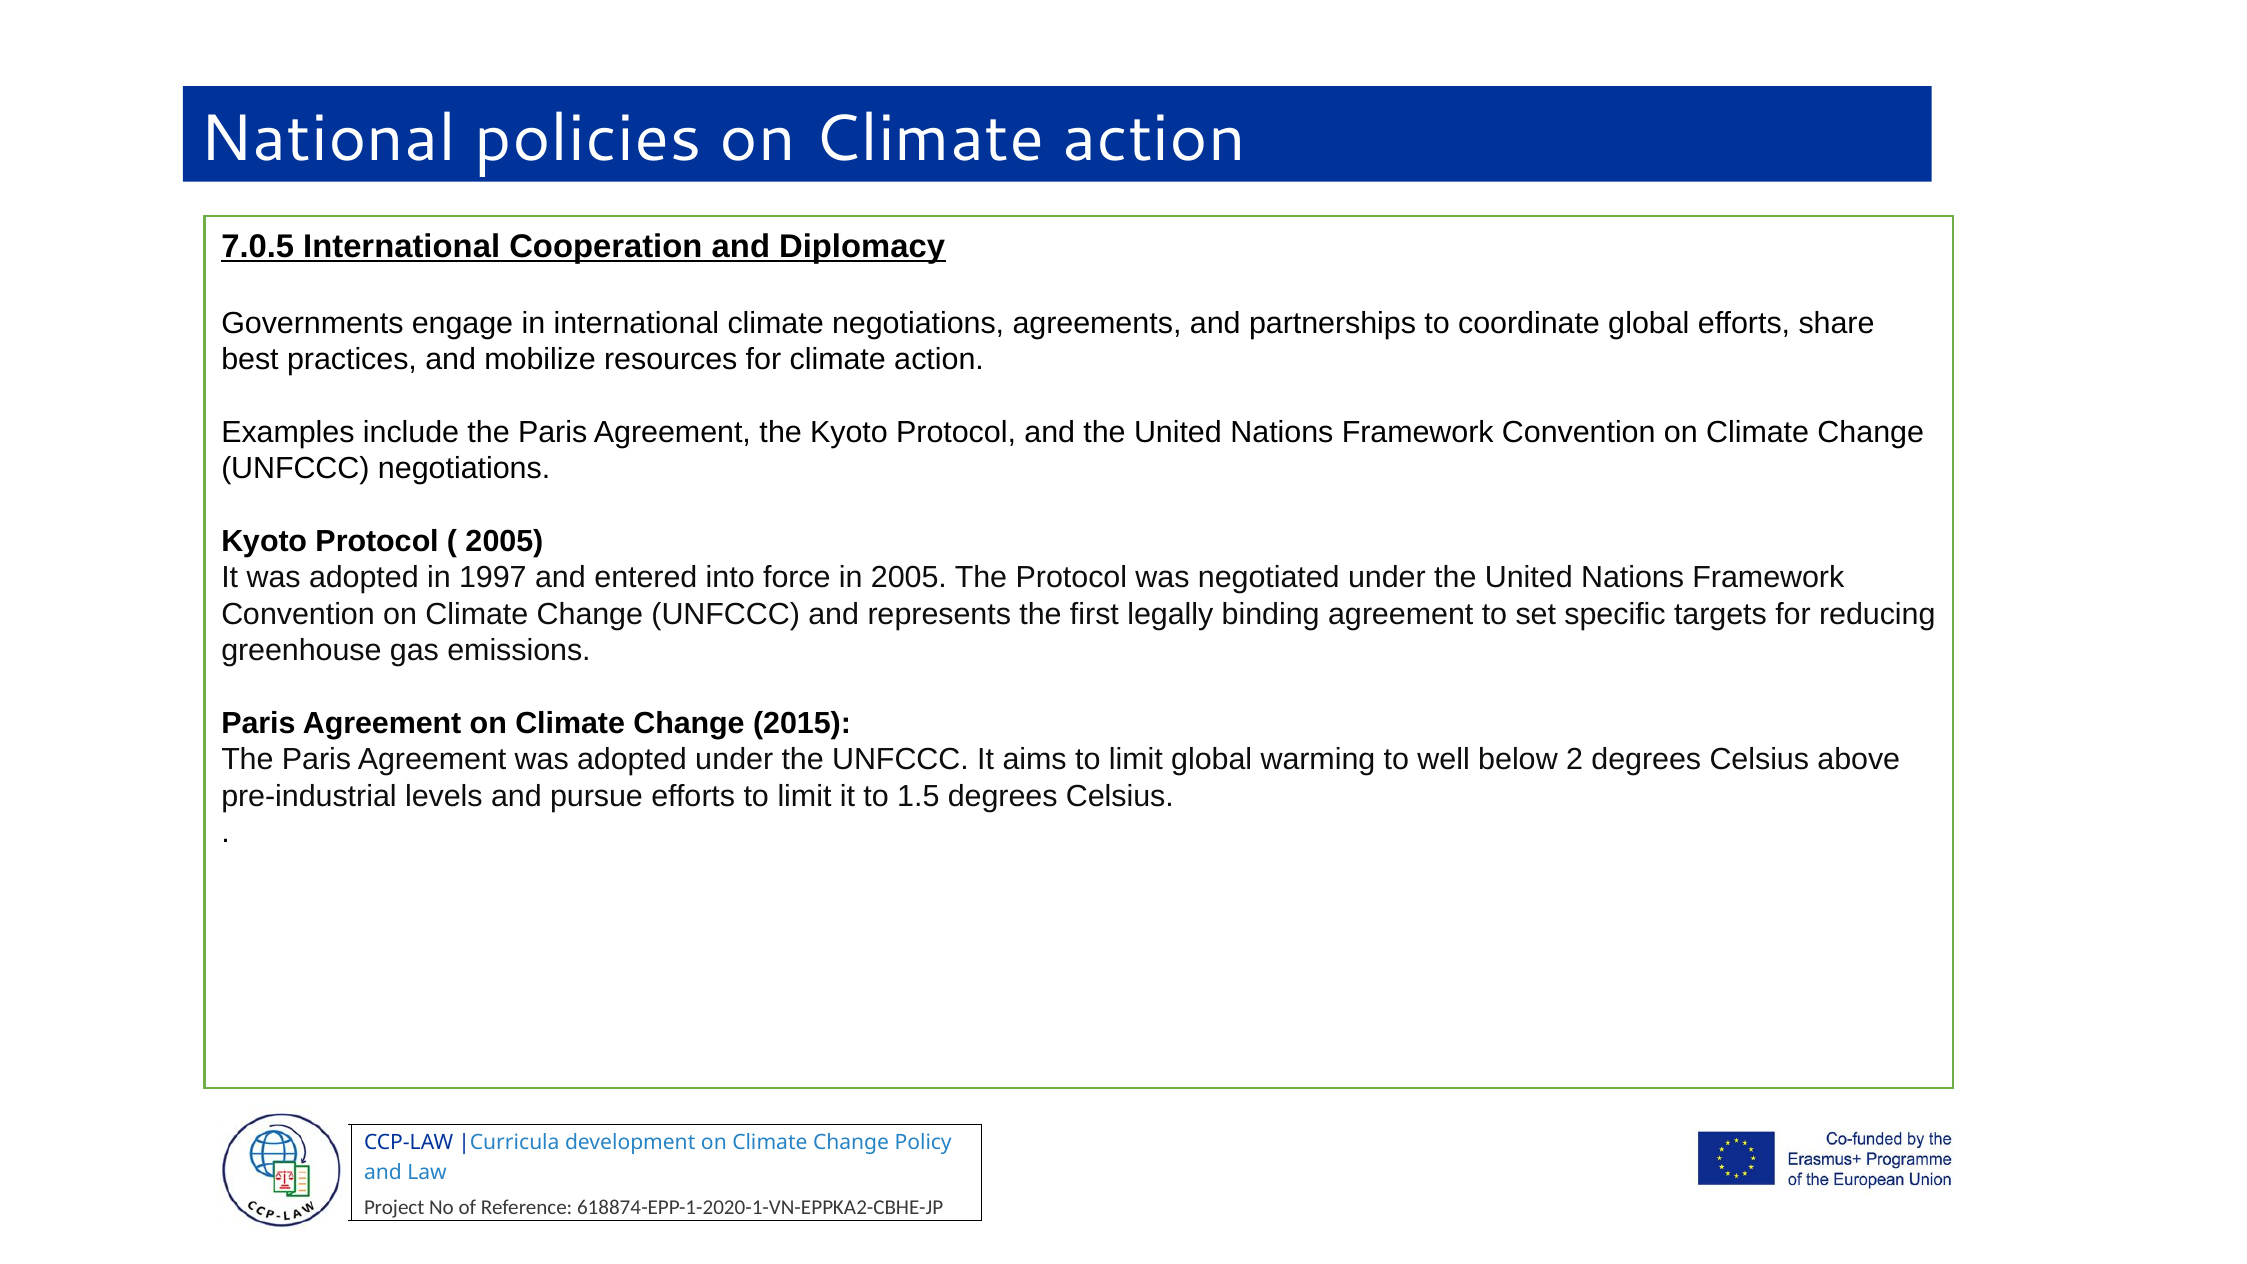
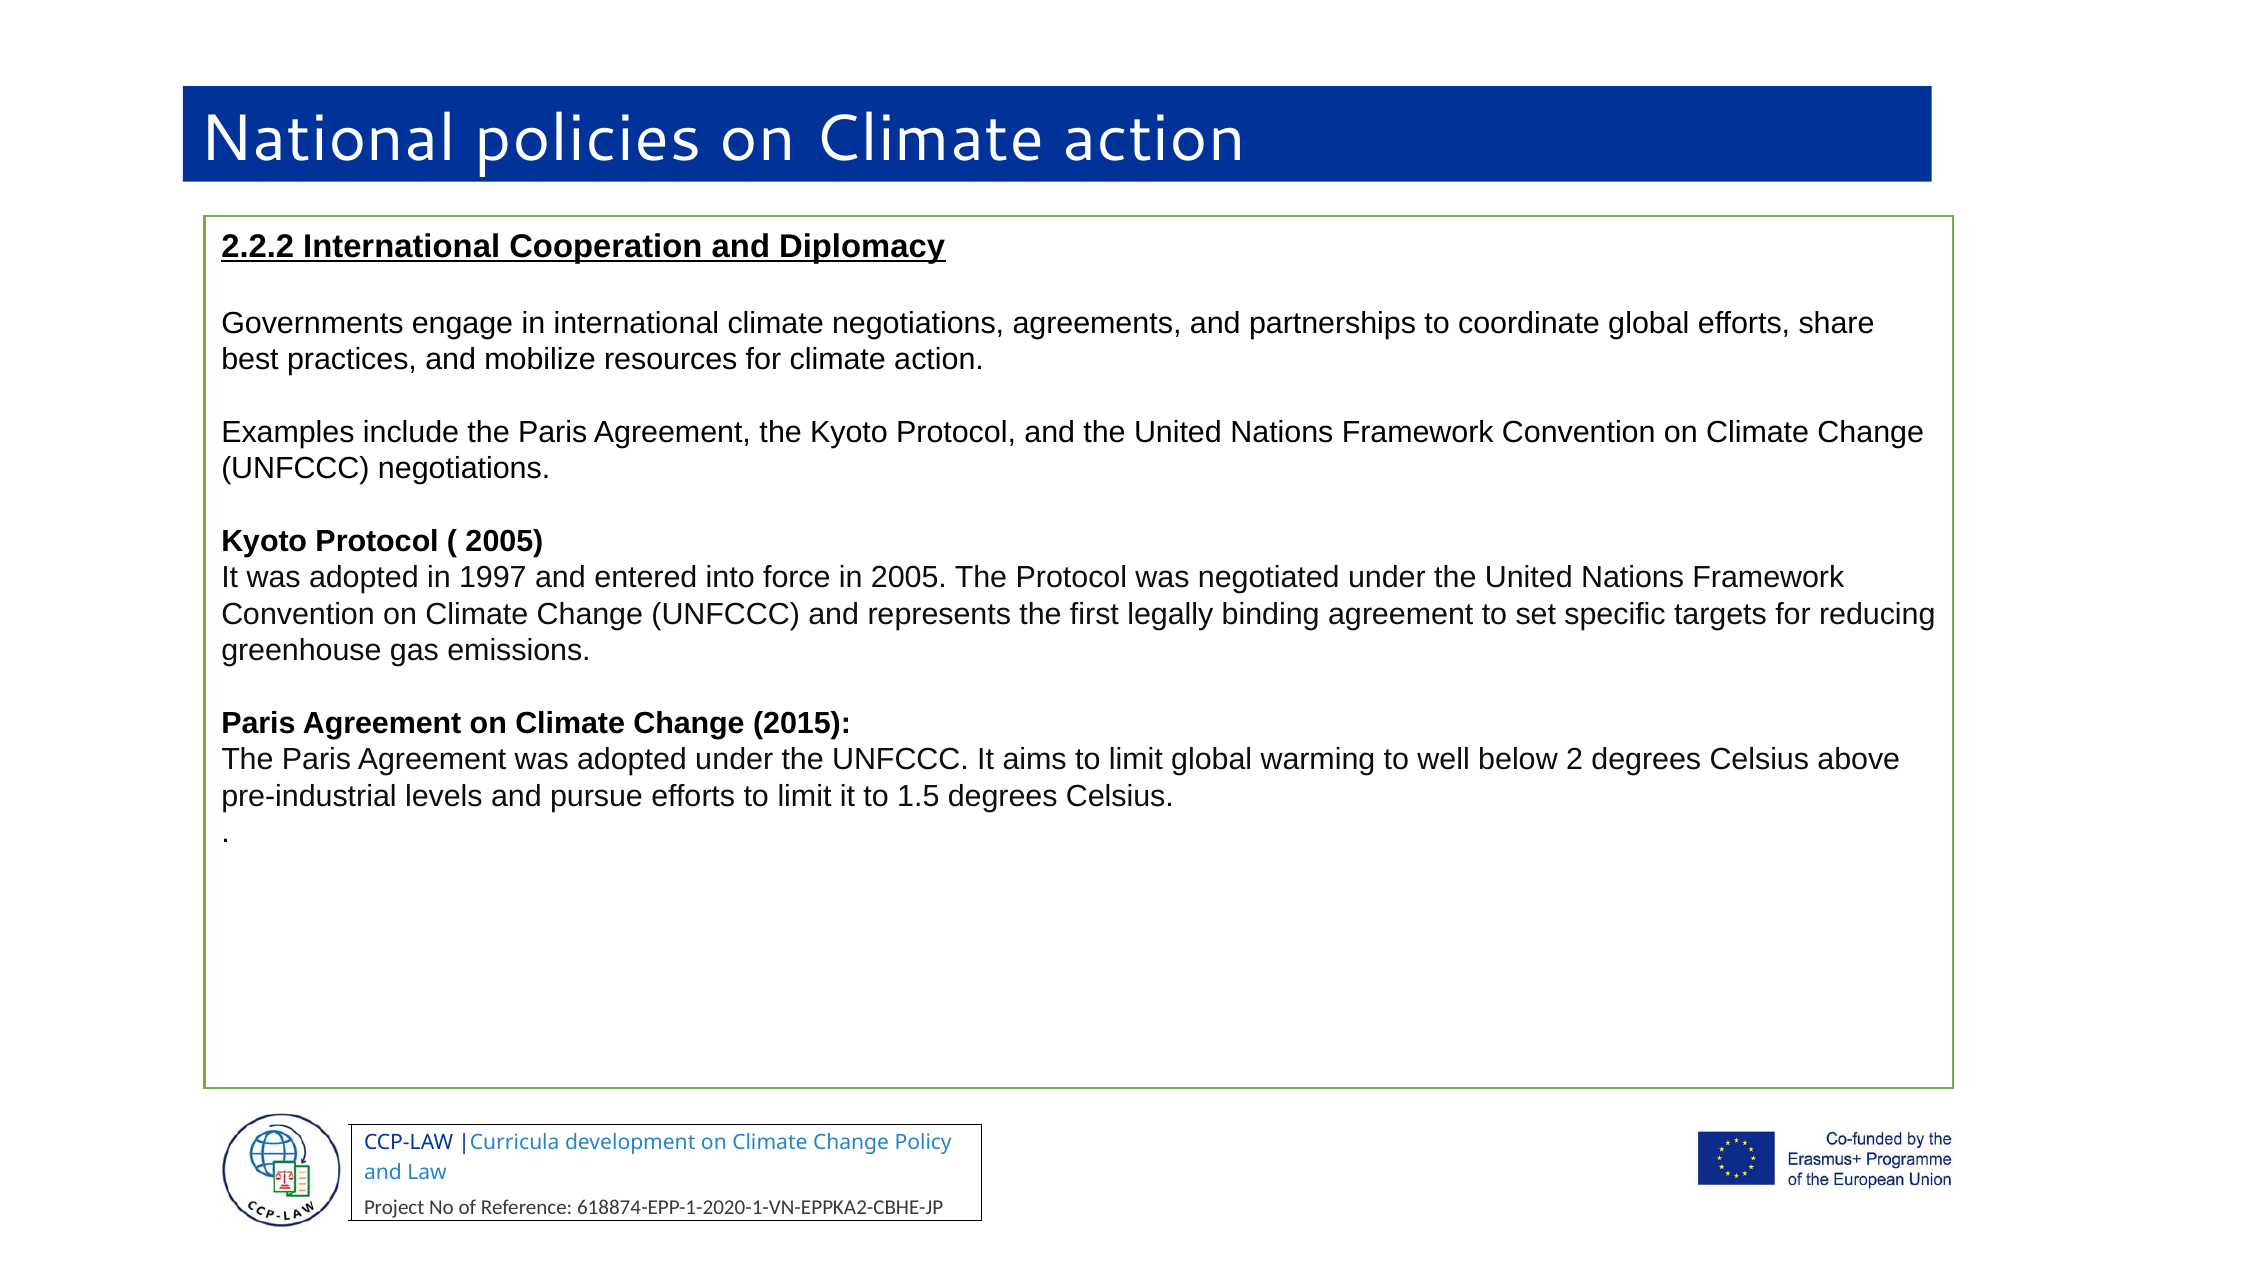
7.0.5: 7.0.5 -> 2.2.2 (258, 246)
